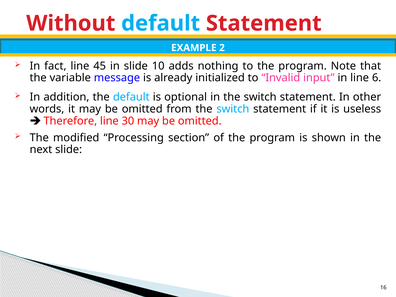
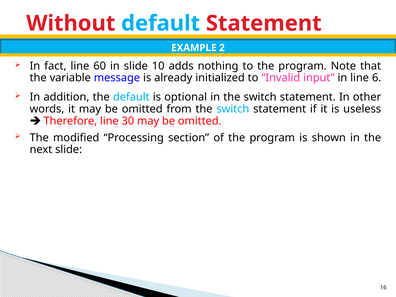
45: 45 -> 60 (100, 66)
